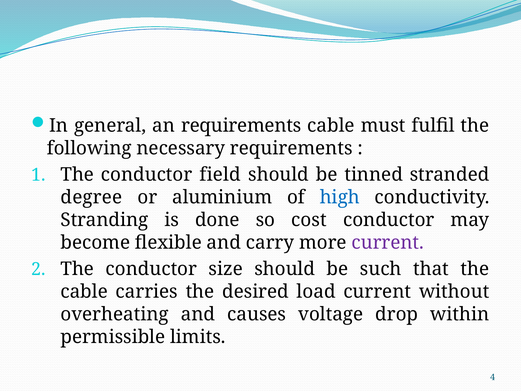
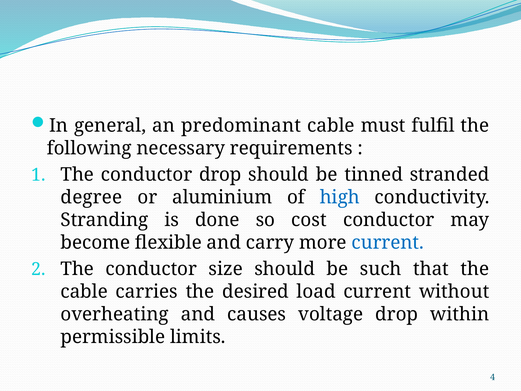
an requirements: requirements -> predominant (241, 125)
conductor field: field -> drop (220, 174)
current colour: purple -> blue (388, 242)
